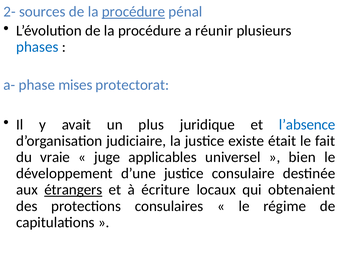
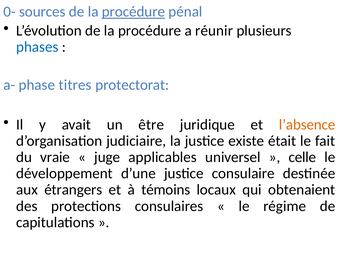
2-: 2- -> 0- (10, 12)
mises: mises -> titres (75, 85)
plus: plus -> être (151, 125)
l’absence colour: blue -> orange (307, 125)
bien: bien -> celle (302, 157)
étrangers underline: present -> none (73, 190)
écriture: écriture -> témoins (166, 190)
